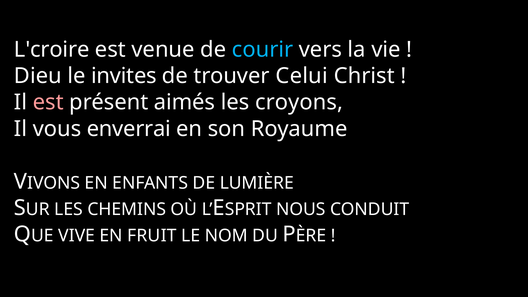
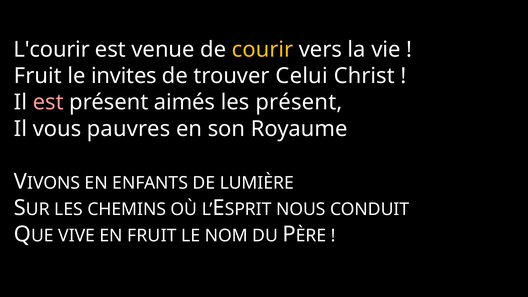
L'croire: L'croire -> L'courir (52, 50)
courir colour: light blue -> yellow (263, 50)
Dieu: Dieu -> Fruit (38, 76)
les croyons: croyons -> présent (299, 102)
enverrai: enverrai -> pauvres (129, 129)
